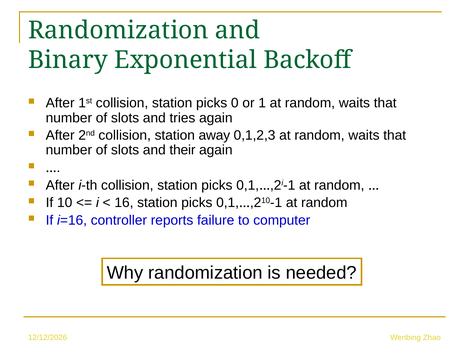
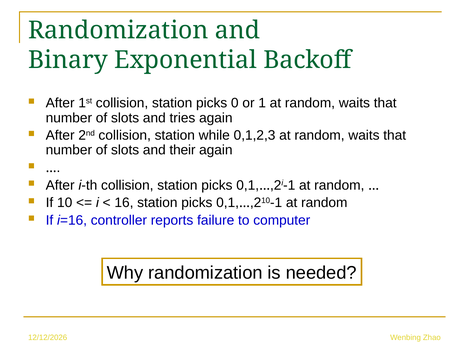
away: away -> while (214, 135)
